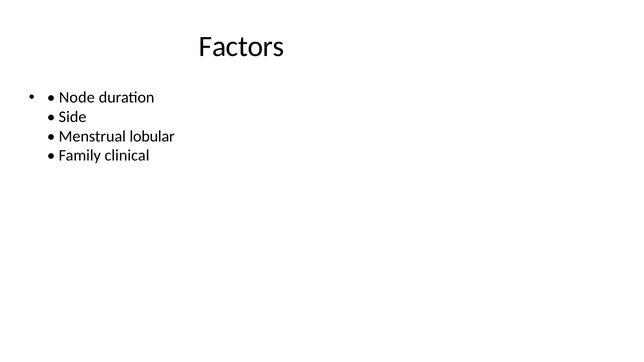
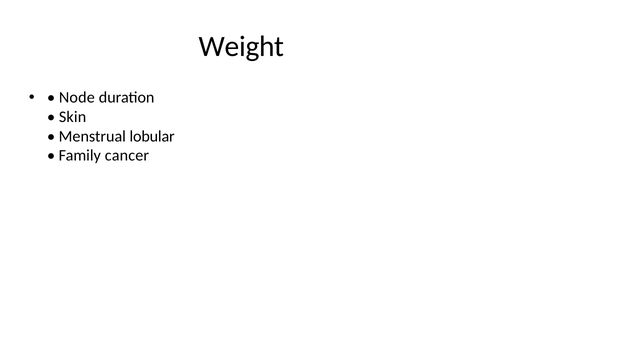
Factors: Factors -> Weight (242, 47)
Side: Side -> Skin (73, 117)
clinical: clinical -> cancer (127, 156)
